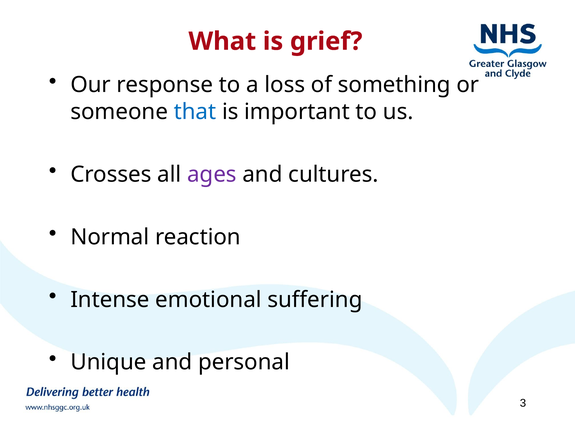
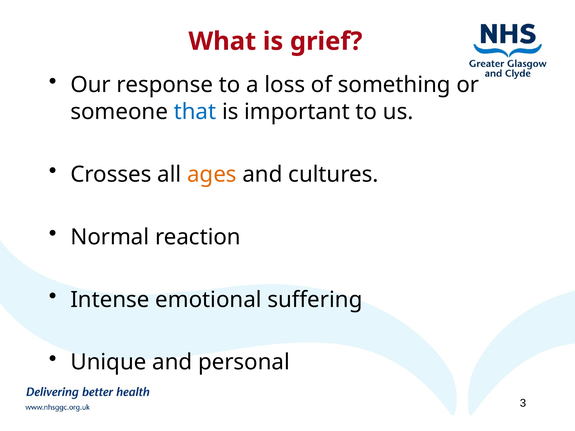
ages colour: purple -> orange (212, 175)
